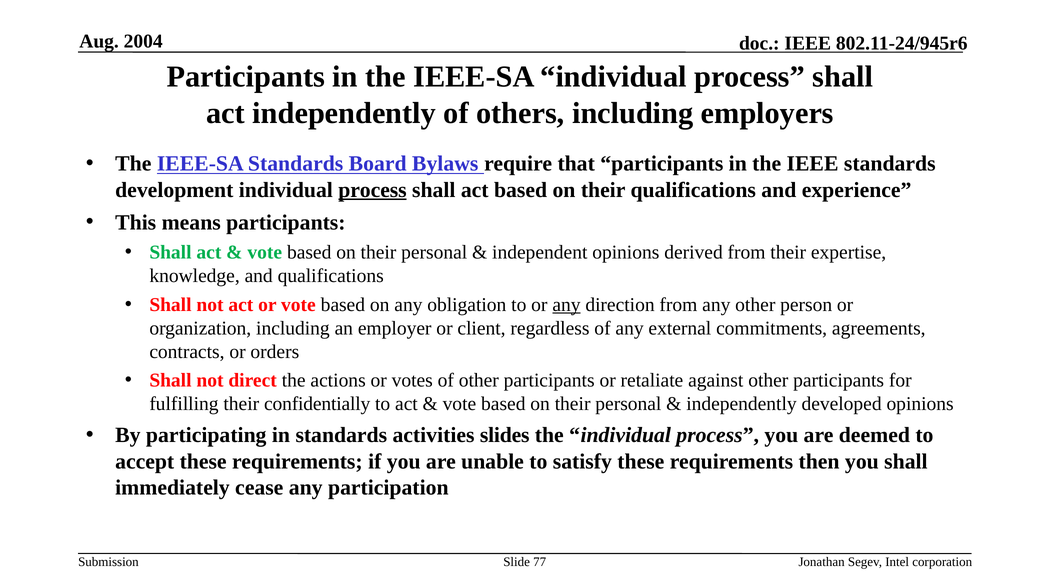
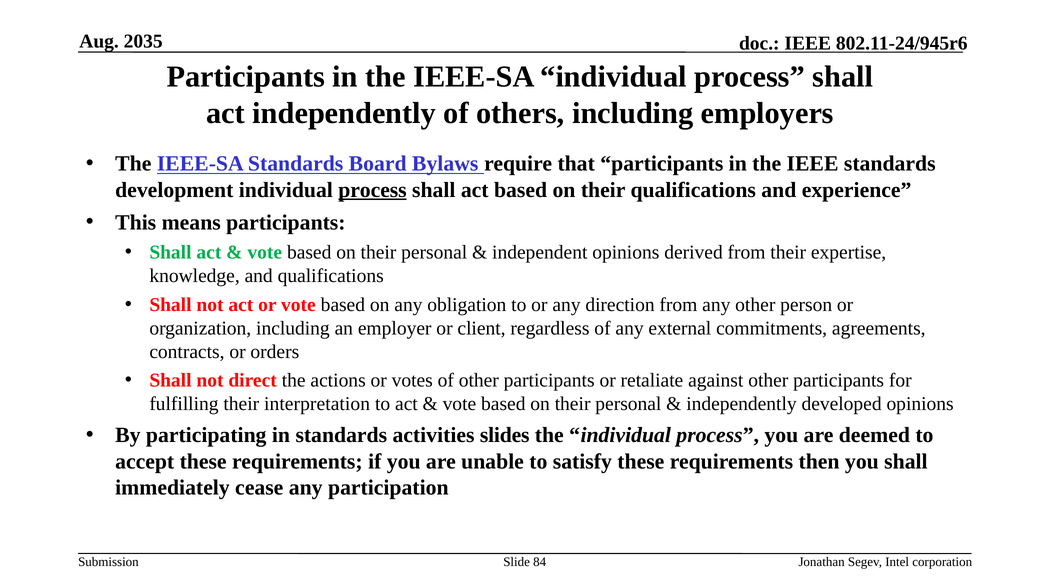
2004: 2004 -> 2035 (143, 41)
any underline: present -> none (566, 305)
confidentially: confidentially -> interpretation (317, 404)
77: 77 -> 84 (540, 562)
